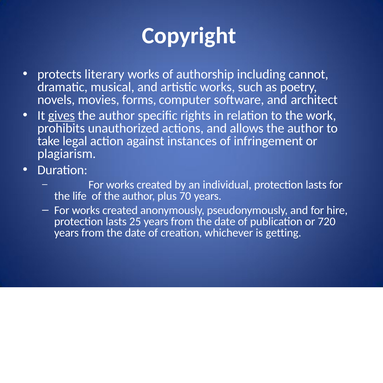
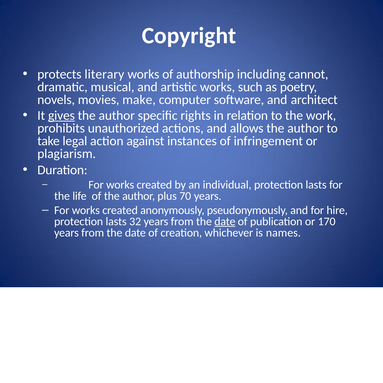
forms: forms -> make (139, 100)
25: 25 -> 32 (135, 221)
date underline: none -> present (225, 221)
720: 720 -> 170 (327, 221)
getting: getting -> names (283, 233)
